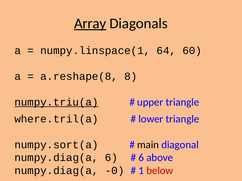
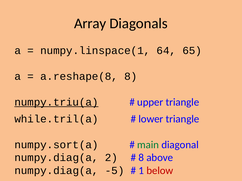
Array underline: present -> none (90, 23)
60: 60 -> 65 (192, 51)
where.tril(a: where.tril(a -> while.tril(a (56, 119)
main colour: black -> green (148, 145)
numpy.diag(a 6: 6 -> 2 (111, 158)
6: 6 -> 8 (141, 158)
-0: -0 -> -5 (115, 171)
